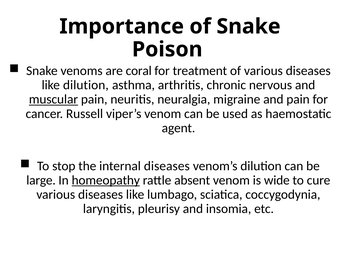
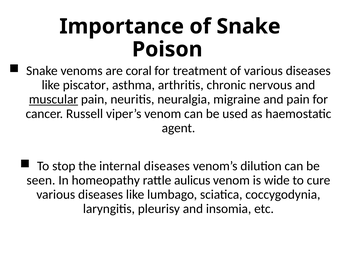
like dilution: dilution -> piscator (86, 85)
large: large -> seen (41, 180)
homeopathy underline: present -> none (106, 180)
absent: absent -> aulicus (192, 180)
